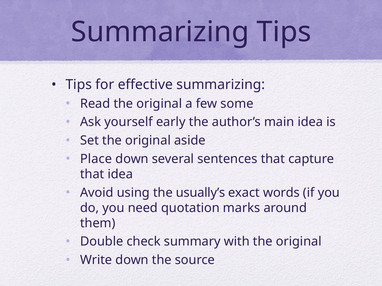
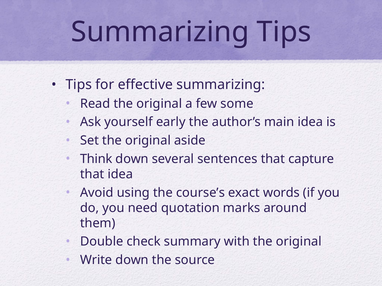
Place: Place -> Think (96, 159)
usually’s: usually’s -> course’s (200, 193)
